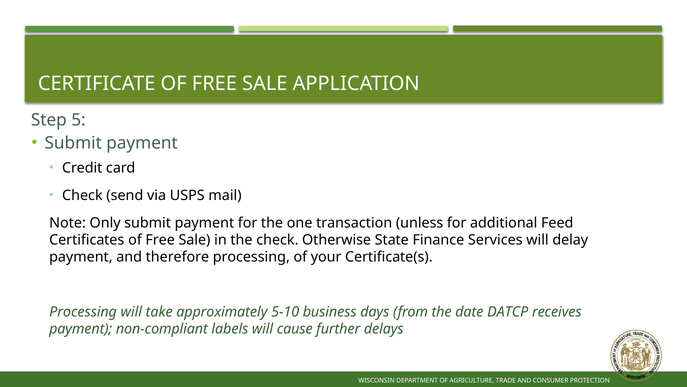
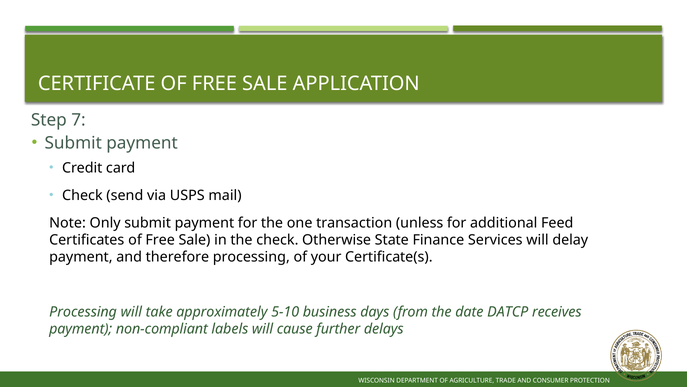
5: 5 -> 7 (78, 120)
